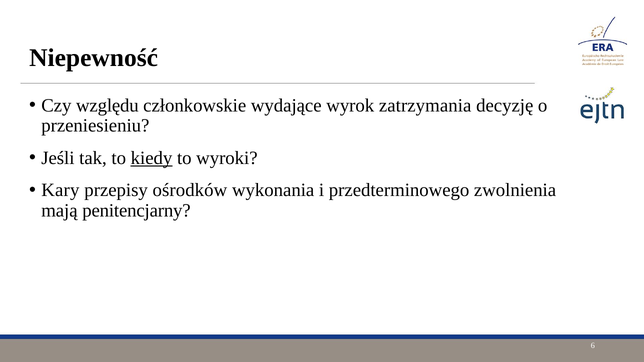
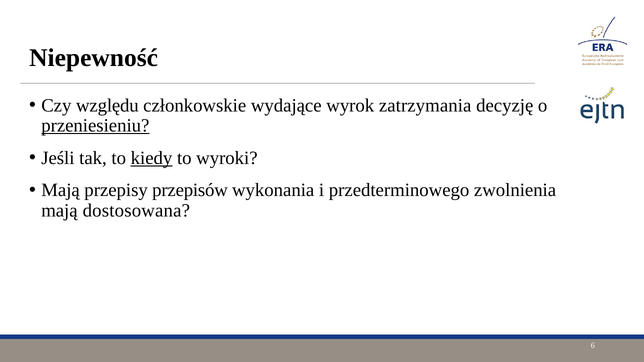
przeniesieniu underline: none -> present (95, 126)
Kary: Kary -> Mają (61, 190)
ośrodków: ośrodków -> przepisów (190, 190)
penitencjarny: penitencjarny -> dostosowana (136, 211)
